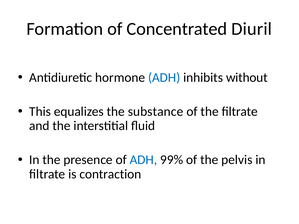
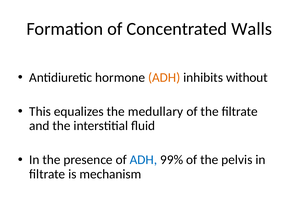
Diuril: Diuril -> Walls (252, 29)
ADH colour: blue -> orange (164, 78)
substance: substance -> medullary (156, 112)
contraction: contraction -> mechanism (110, 174)
